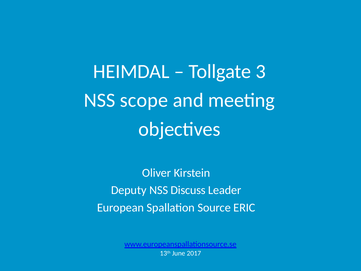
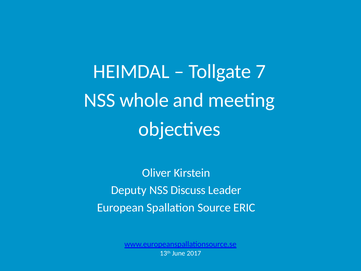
3: 3 -> 7 (261, 71)
scope: scope -> whole (144, 100)
